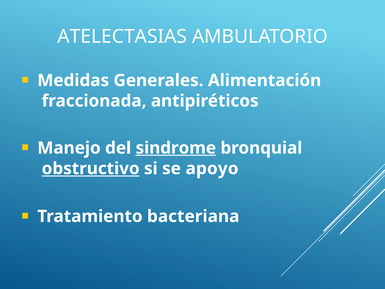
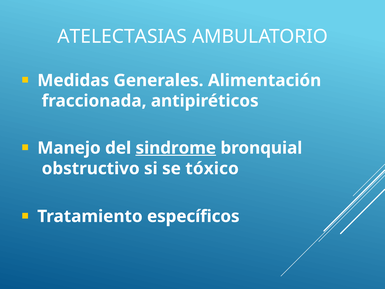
obstructivo underline: present -> none (91, 168)
apoyo: apoyo -> tóxico (212, 168)
bacteriana: bacteriana -> específicos (193, 216)
